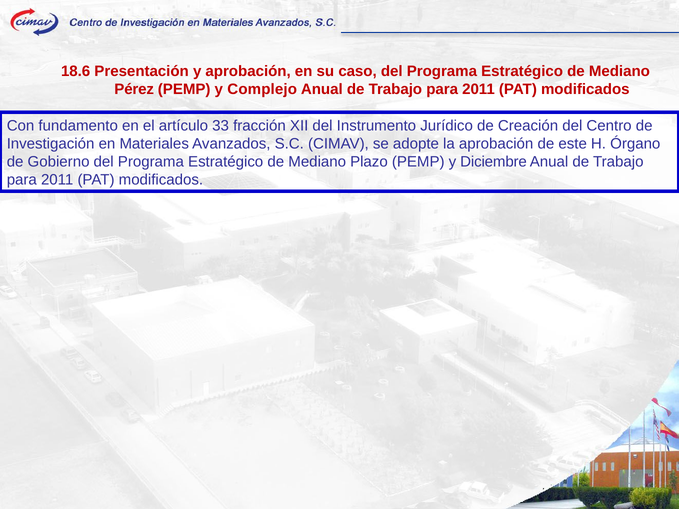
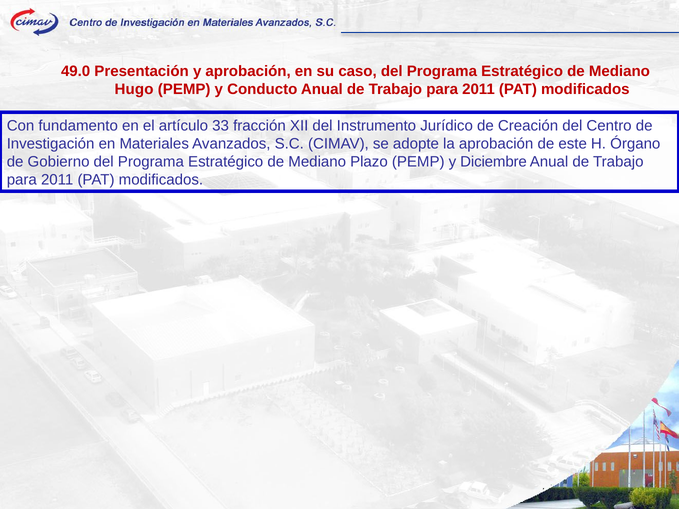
18.6: 18.6 -> 49.0 (76, 71)
Pérez: Pérez -> Hugo (134, 89)
Complejo: Complejo -> Conducto (262, 89)
